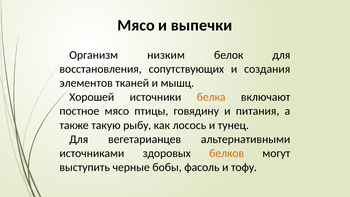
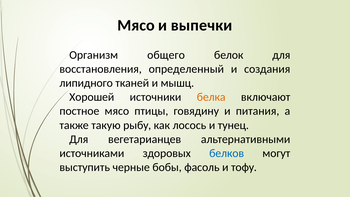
низким: низким -> общего (166, 55)
сопутствующих: сопутствующих -> определенный (186, 69)
элементов: элементов -> липидного (86, 83)
белков colour: orange -> blue (227, 153)
